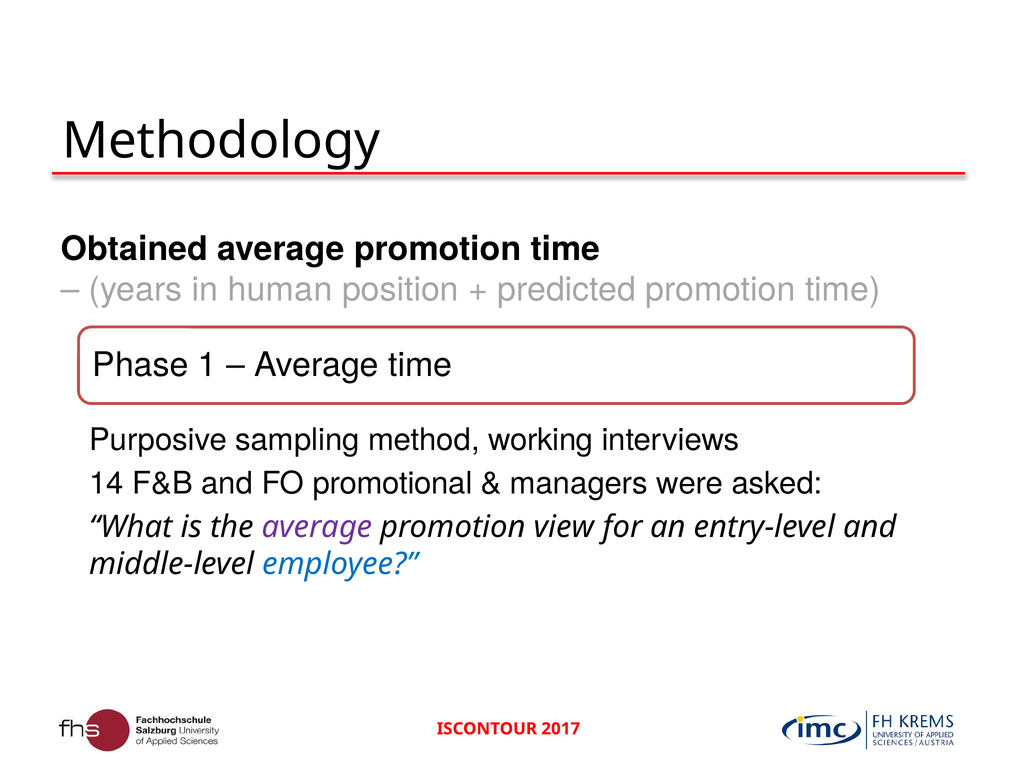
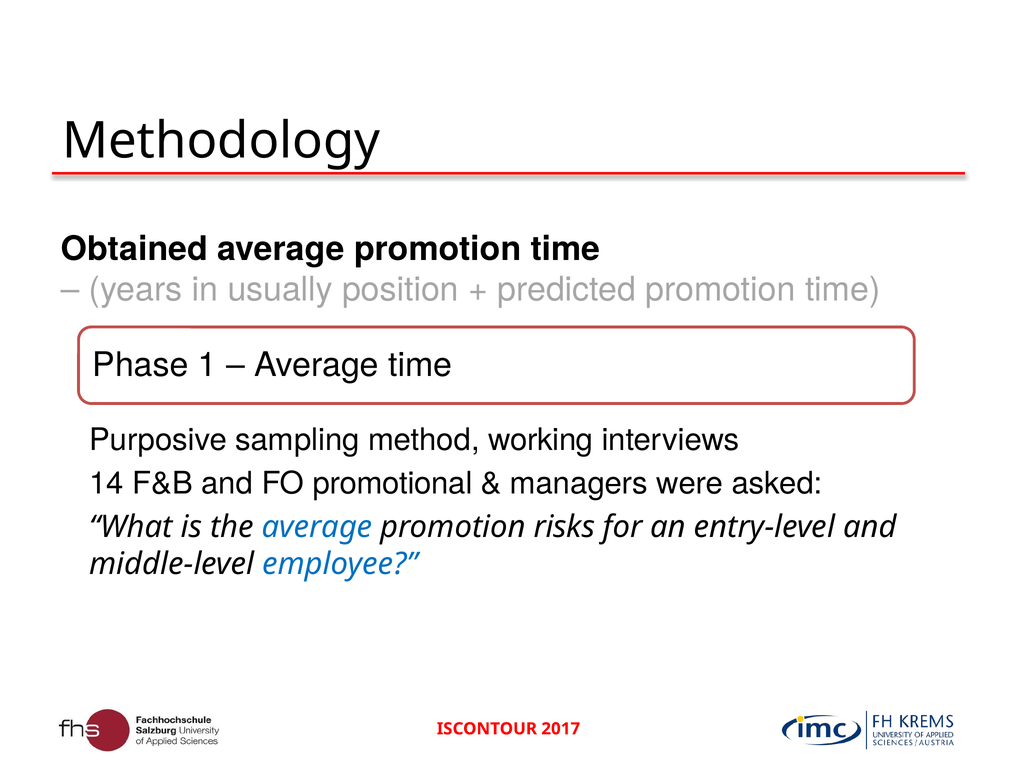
human: human -> usually (280, 290)
average colour: purple -> blue (317, 527)
view: view -> risks (564, 527)
